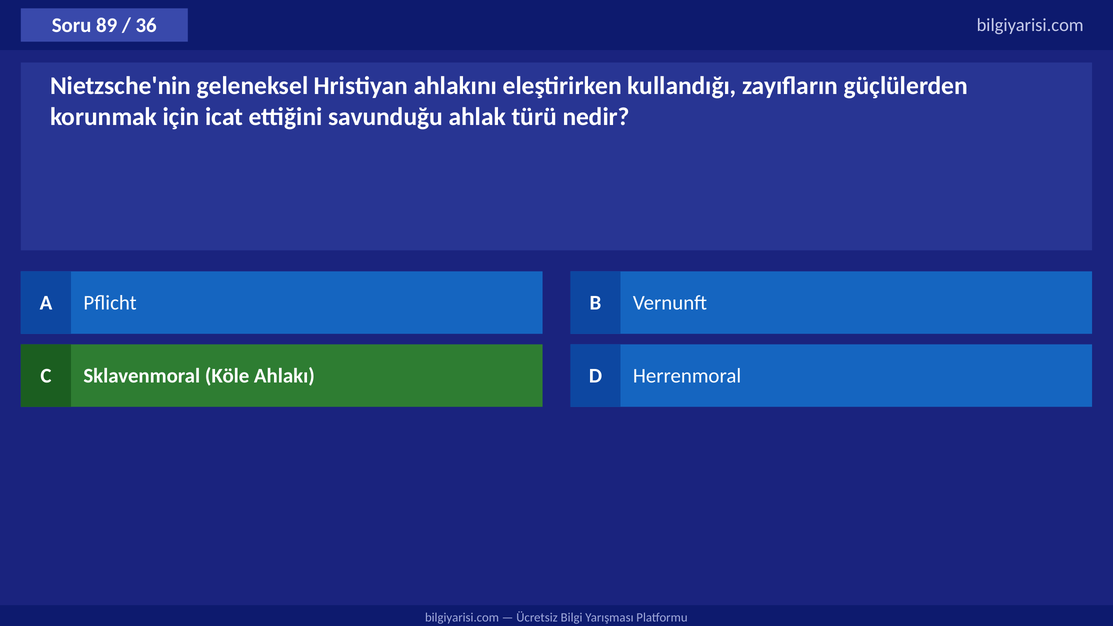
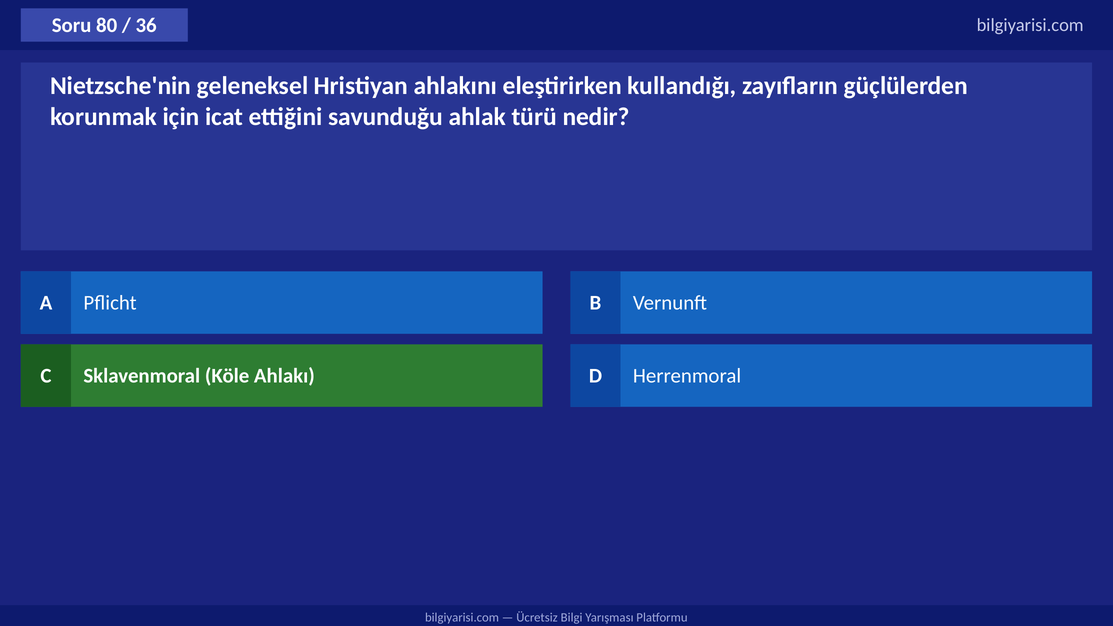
89: 89 -> 80 (107, 25)
